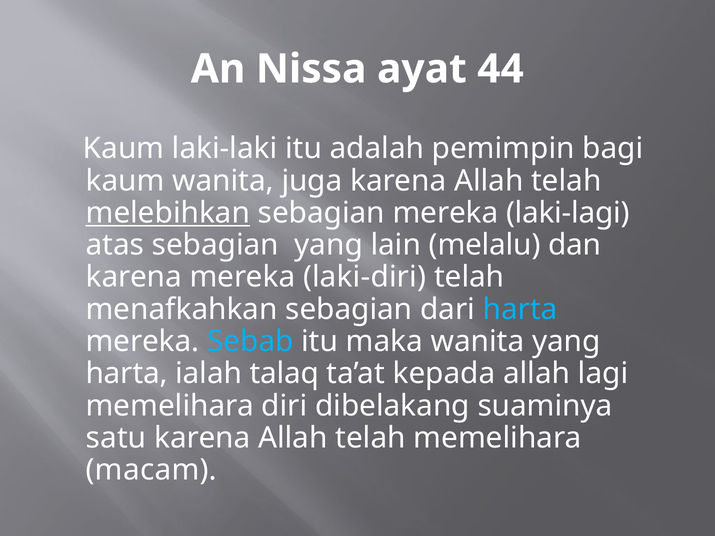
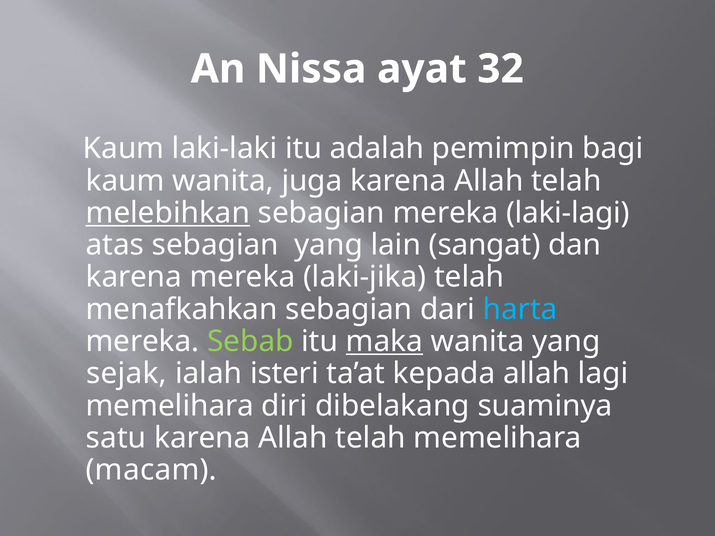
44: 44 -> 32 (501, 69)
melalu: melalu -> sangat (485, 245)
laki-diri: laki-diri -> laki-jika (365, 277)
Sebab colour: light blue -> light green (250, 342)
maka underline: none -> present (384, 342)
harta: harta -> sejak (126, 374)
talaq: talaq -> isteri (284, 374)
